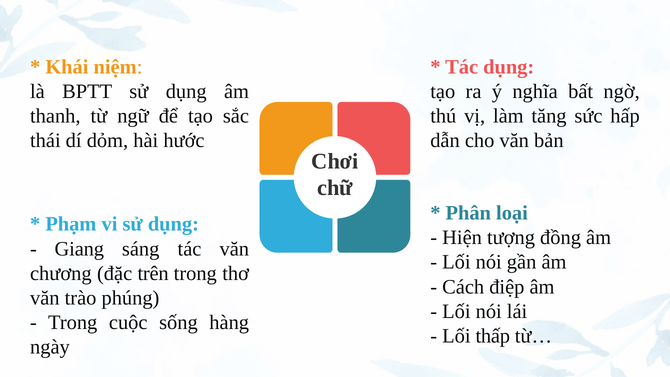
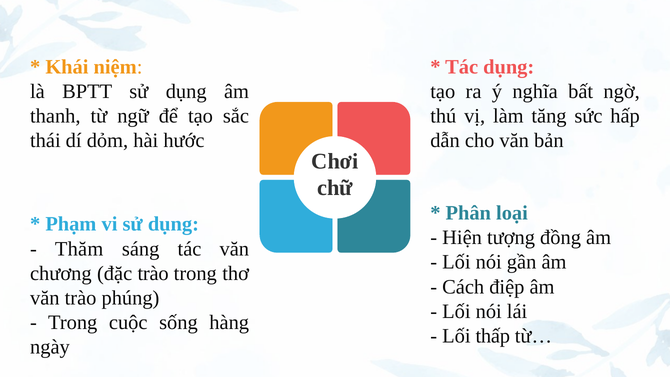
Giang: Giang -> Thăm (79, 249)
đặc trên: trên -> trào (153, 273)
